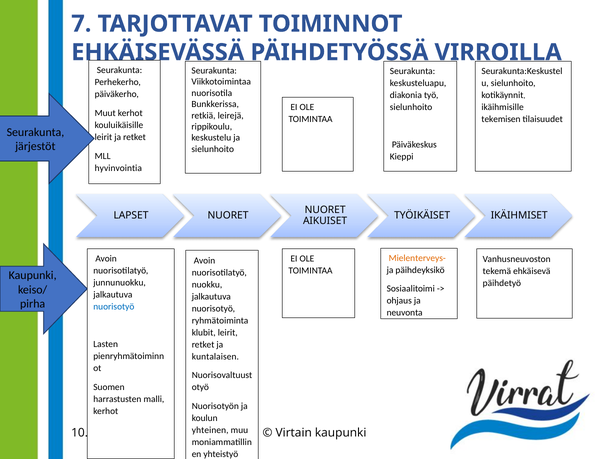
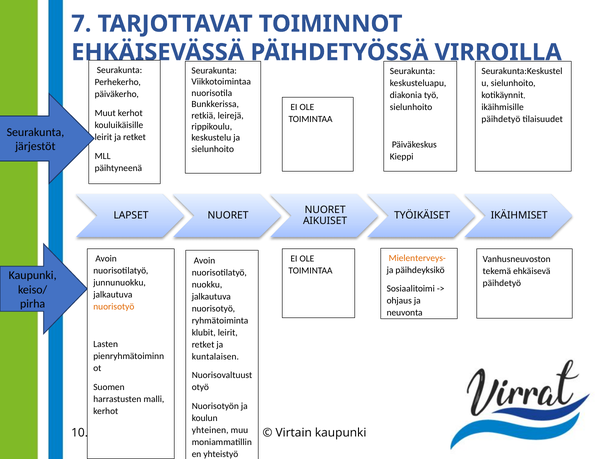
tekemisen: tekemisen -> päihdetyö (501, 119)
hyvinvointia: hyvinvointia -> päihtyneenä (118, 168)
nuorisotyö colour: blue -> orange (114, 307)
